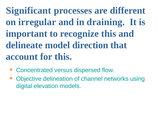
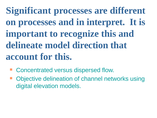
on irregular: irregular -> processes (37, 22)
draining: draining -> interpret (106, 22)
